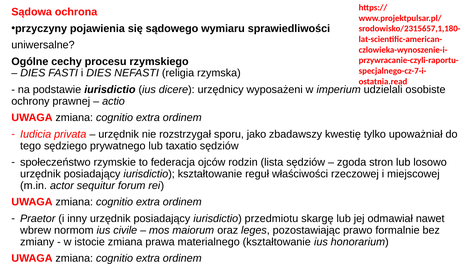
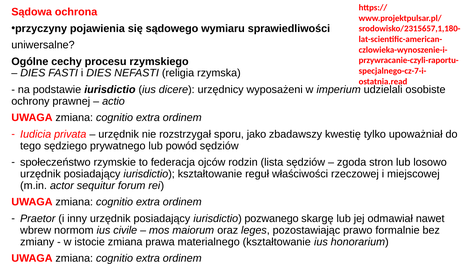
taxatio: taxatio -> powód (181, 146)
przedmiotu: przedmiotu -> pozwanego (272, 219)
